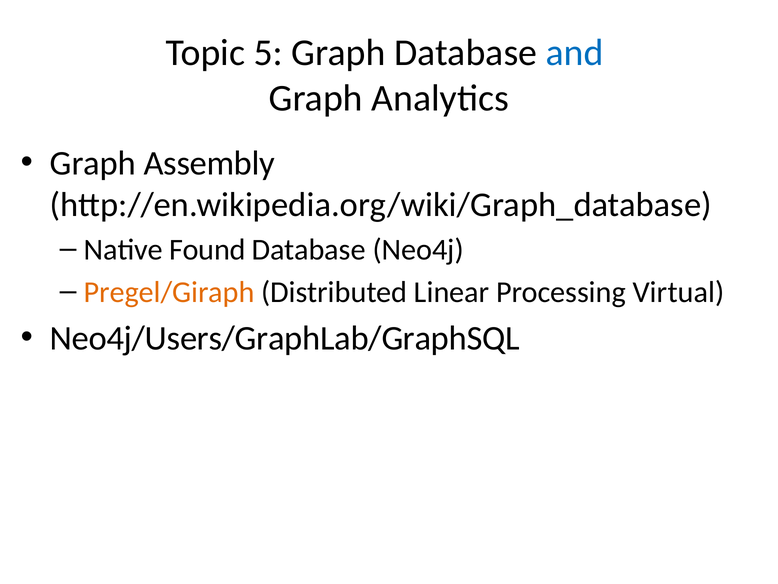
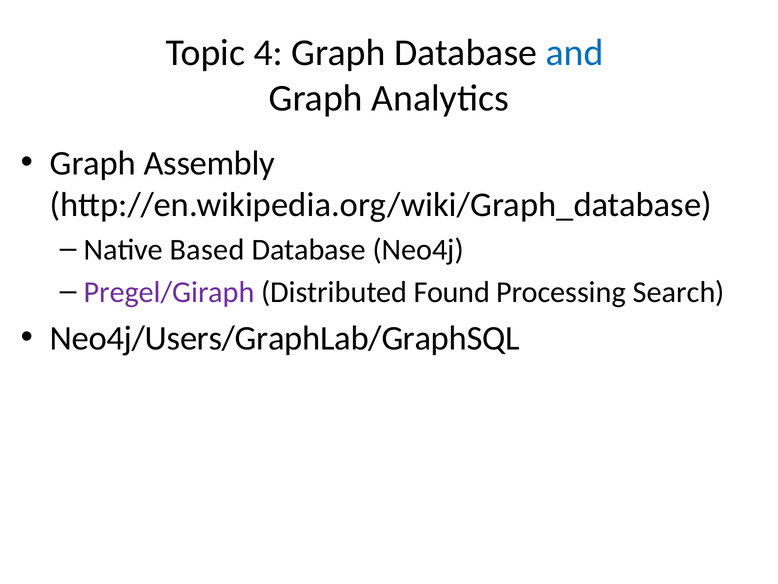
5: 5 -> 4 (268, 53)
Found: Found -> Based (207, 249)
Pregel/Giraph colour: orange -> purple (169, 292)
Linear: Linear -> Found (452, 292)
Virtual: Virtual -> Search (679, 292)
